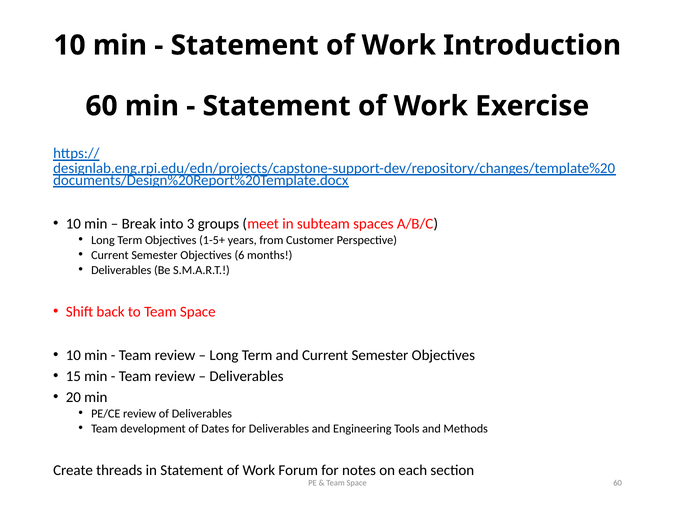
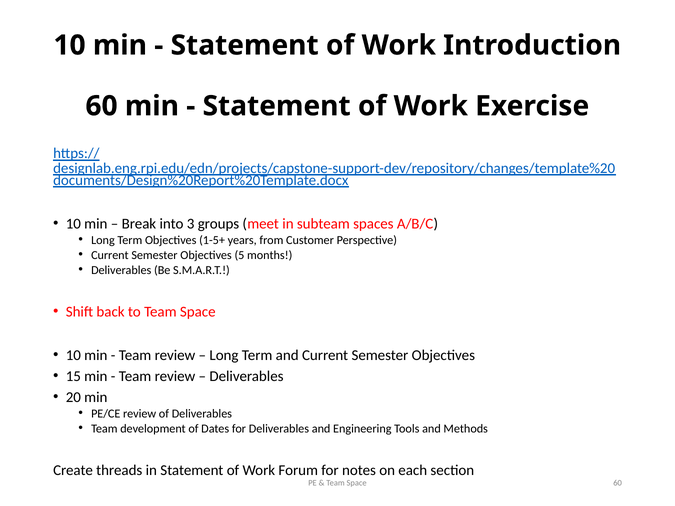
6: 6 -> 5 (239, 255)
